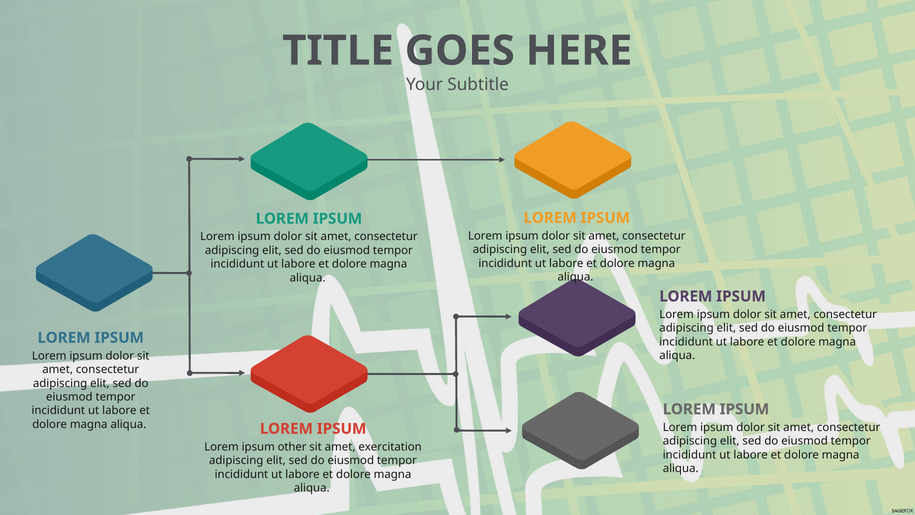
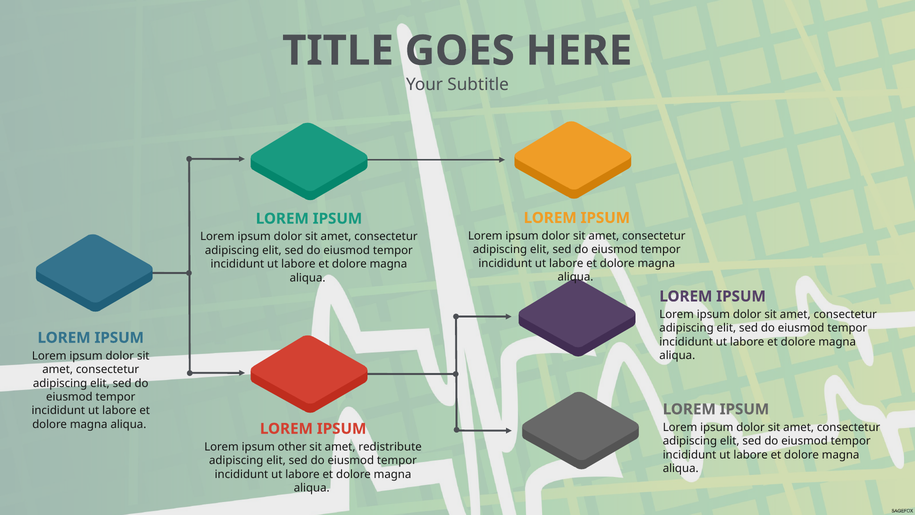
exercitation: exercitation -> redistribute (390, 447)
